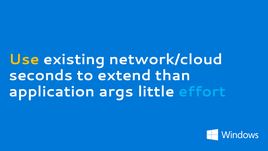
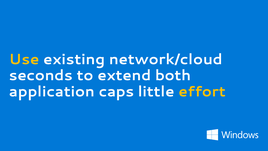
than: than -> both (173, 75)
args: args -> caps (116, 91)
effort colour: light blue -> yellow (202, 91)
